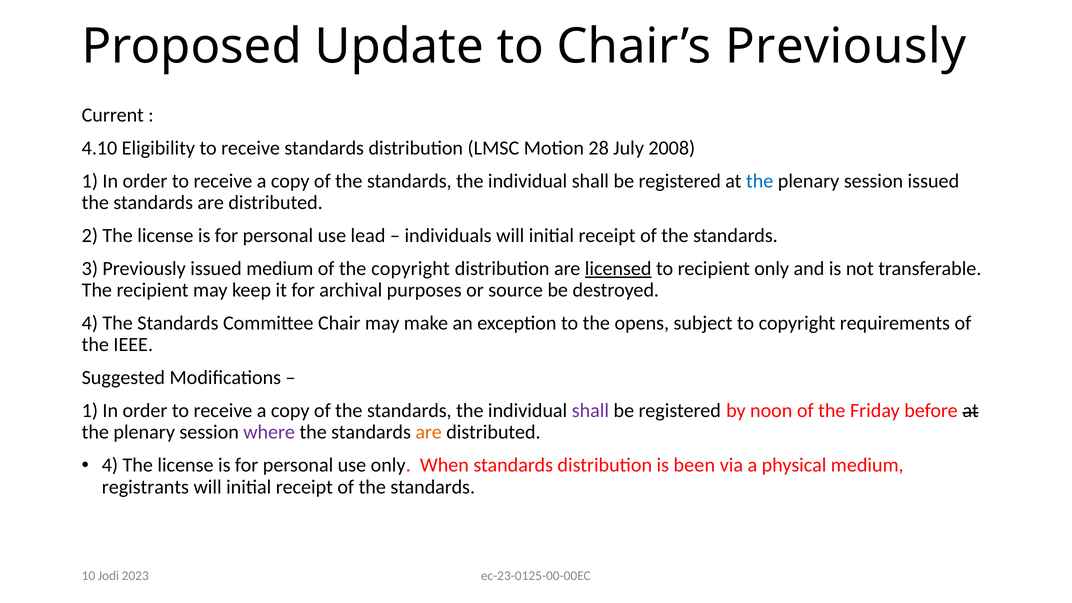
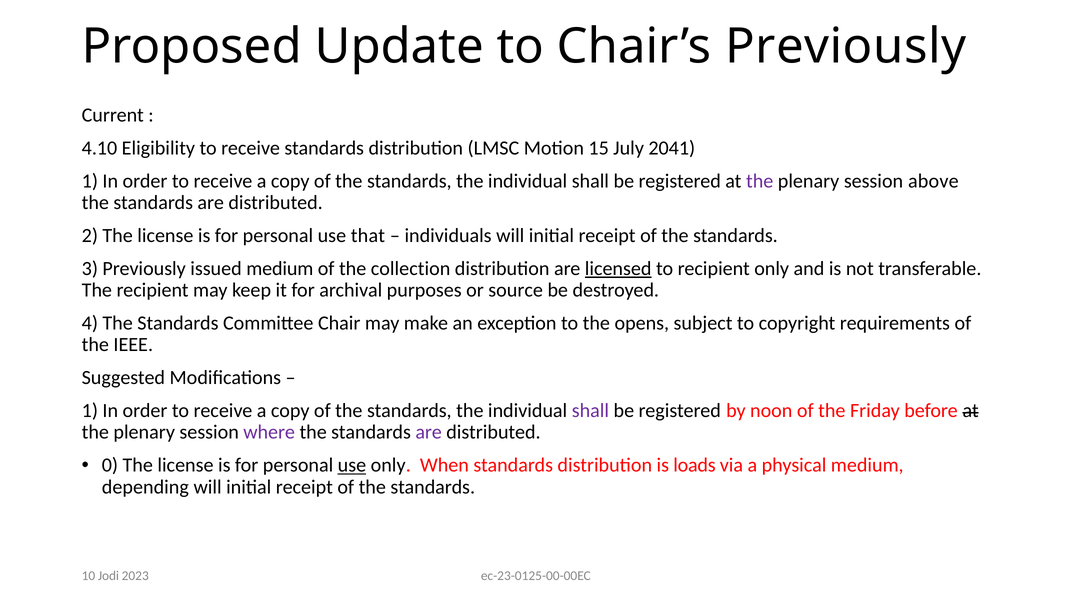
28: 28 -> 15 (599, 148)
2008: 2008 -> 2041 (672, 148)
the colour: blue -> purple (760, 181)
session issued: issued -> above (933, 181)
lead: lead -> that (368, 236)
the copyright: copyright -> collection (411, 269)
are colour: orange -> purple (429, 432)
4: 4 -> 0 (110, 465)
use underline: none -> present (352, 465)
been: been -> loads (694, 465)
registrants: registrants -> depending (145, 487)
